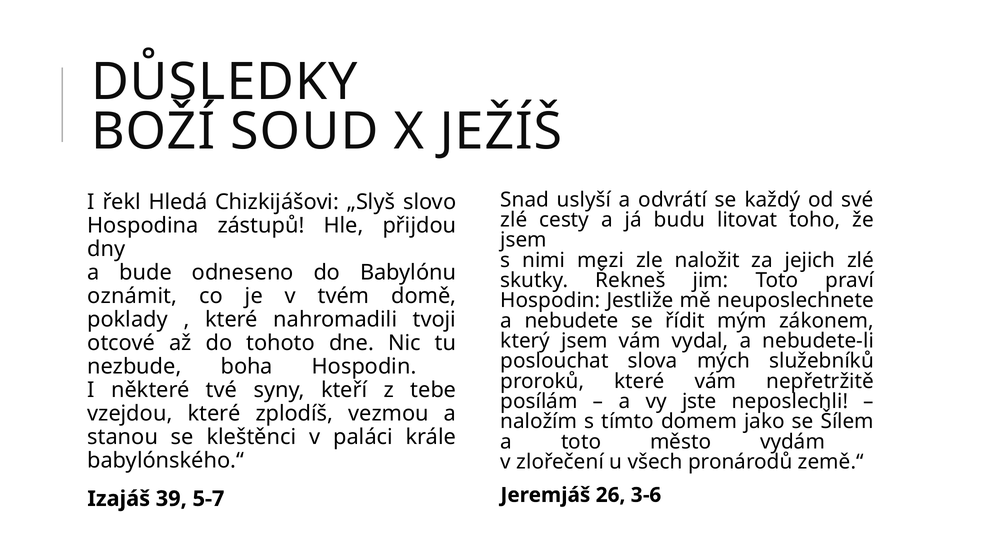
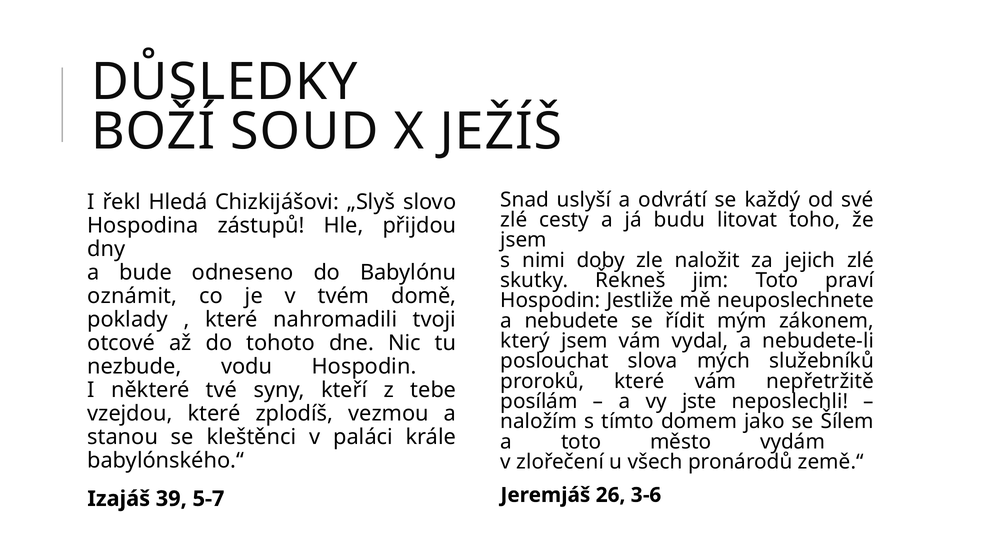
mezi: mezi -> doby (601, 260)
boha: boha -> vodu (247, 367)
